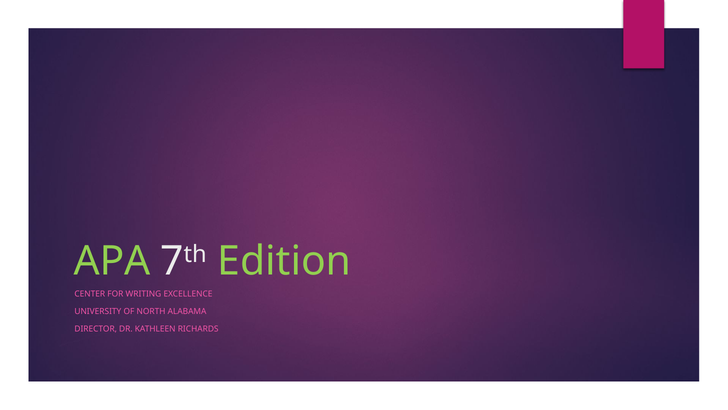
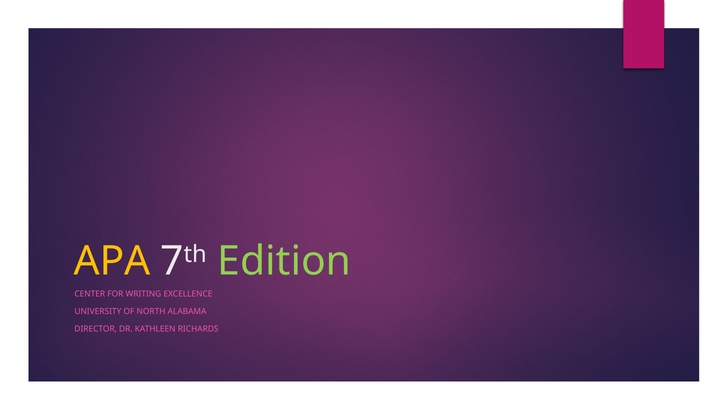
APA colour: light green -> yellow (112, 261)
